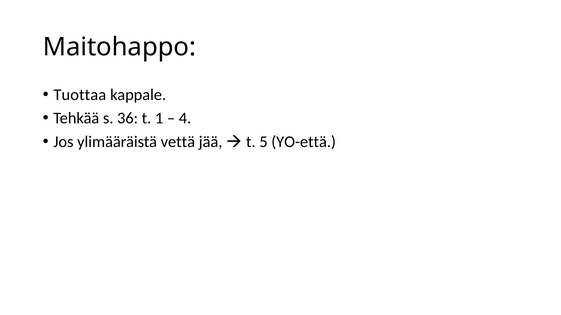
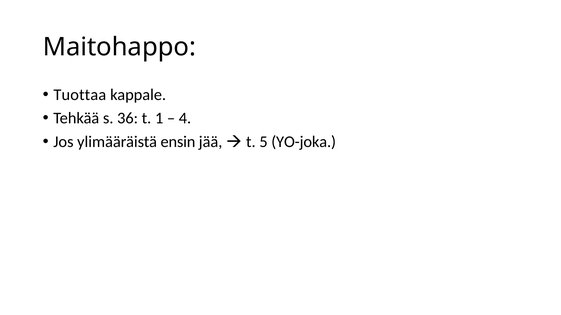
vettä: vettä -> ensin (178, 142)
YO-että: YO-että -> YO-joka (304, 142)
